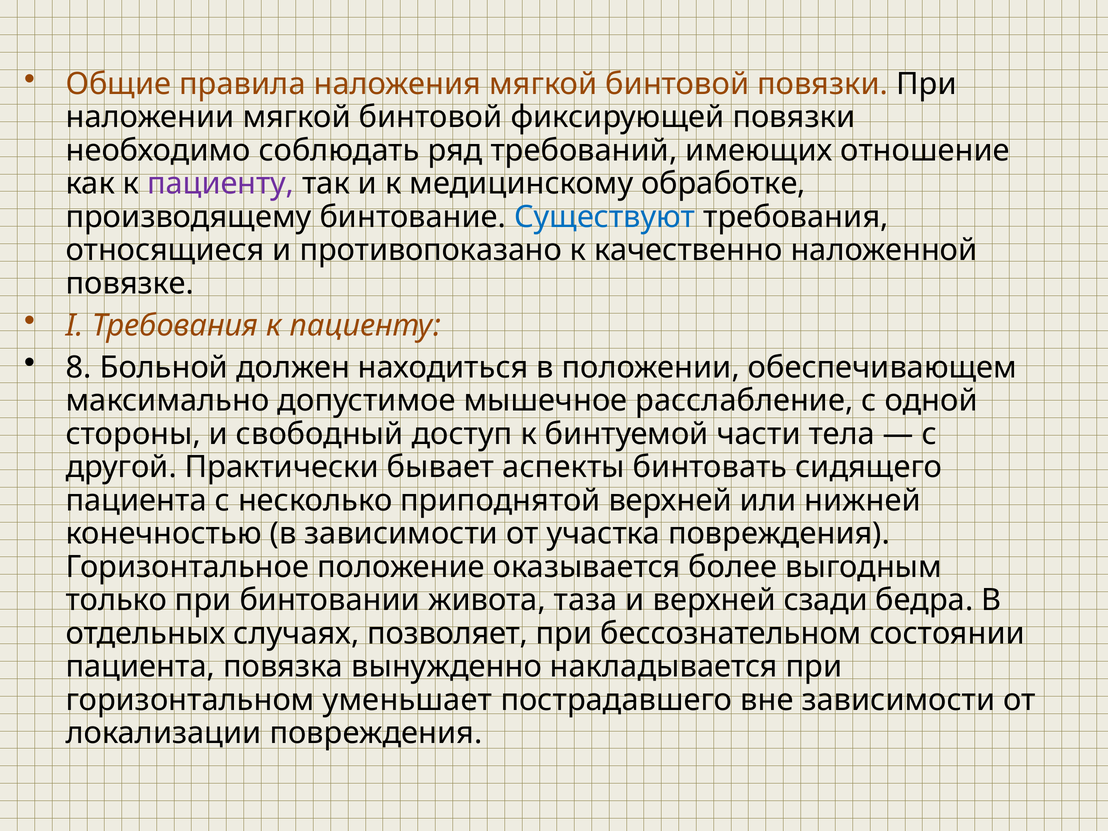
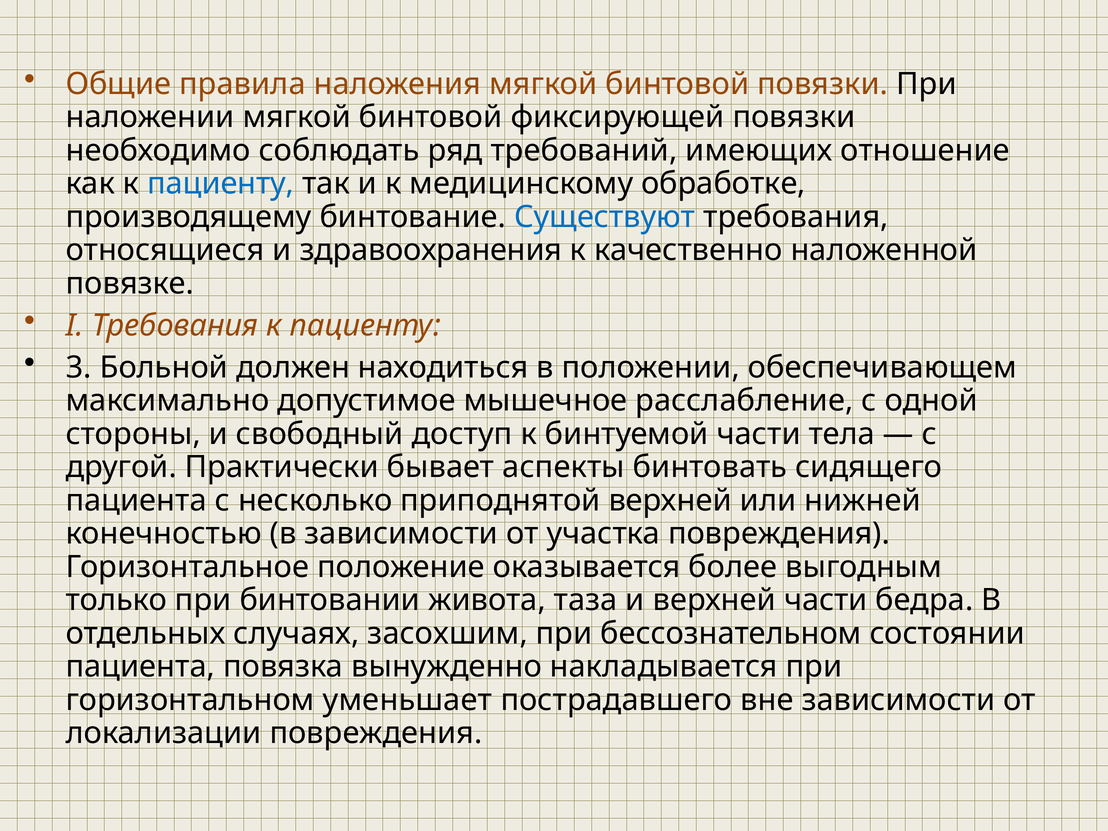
пациенту colour: purple -> blue (221, 184)
противопоказано: противопоказано -> здравоохранения (431, 250)
8: 8 -> 3 (79, 368)
верхней сзади: сзади -> части (826, 600)
позволяет: позволяет -> засохшим (448, 633)
